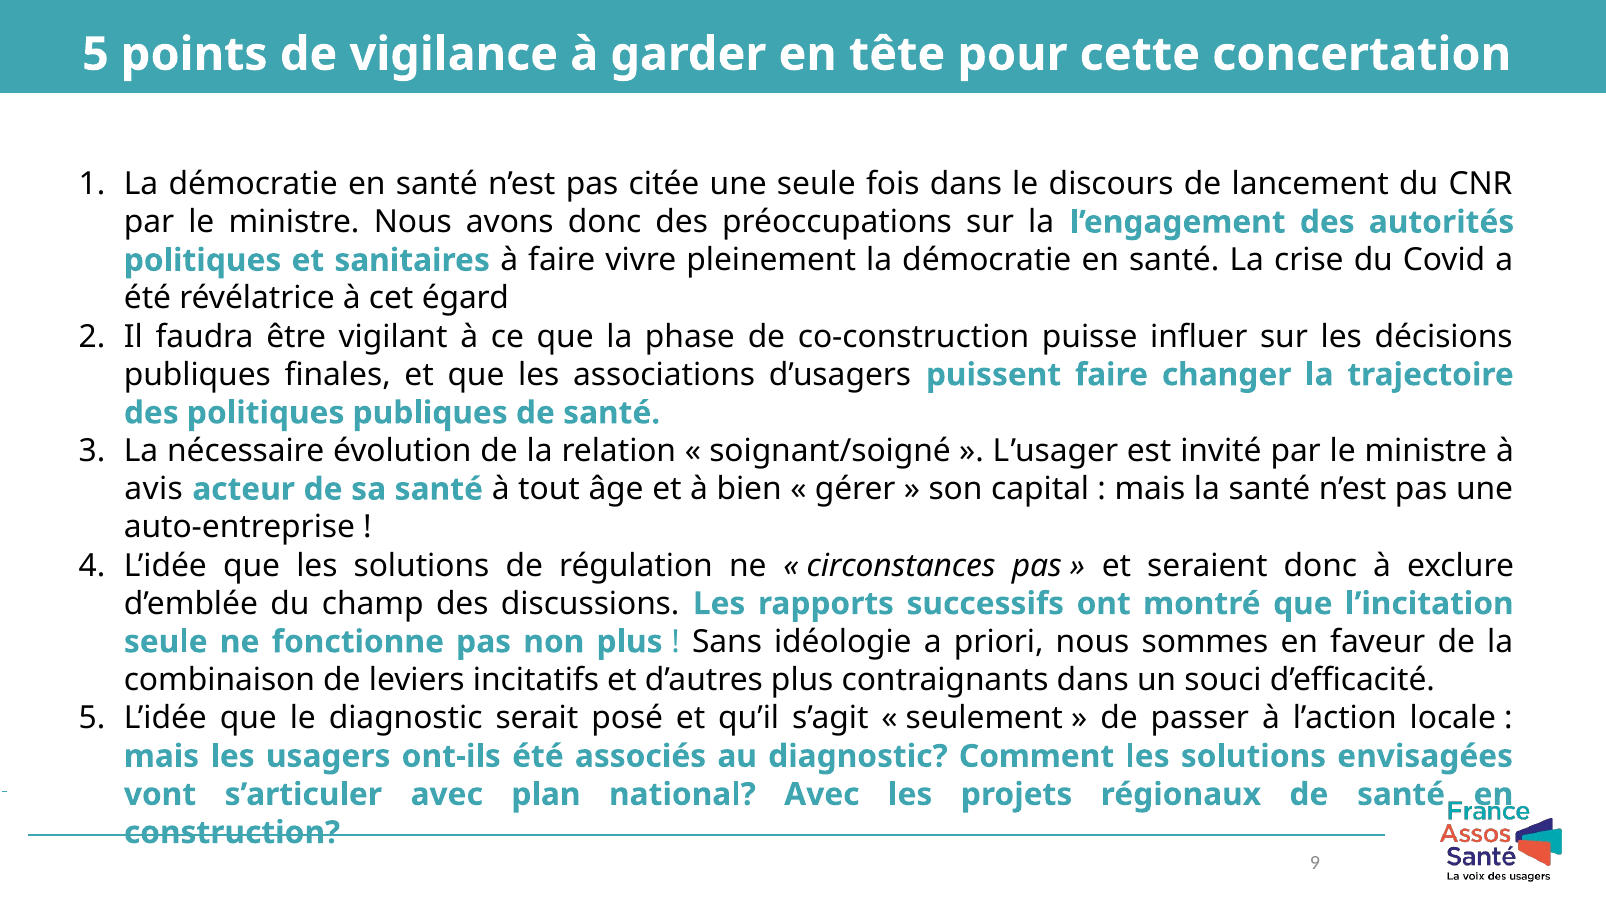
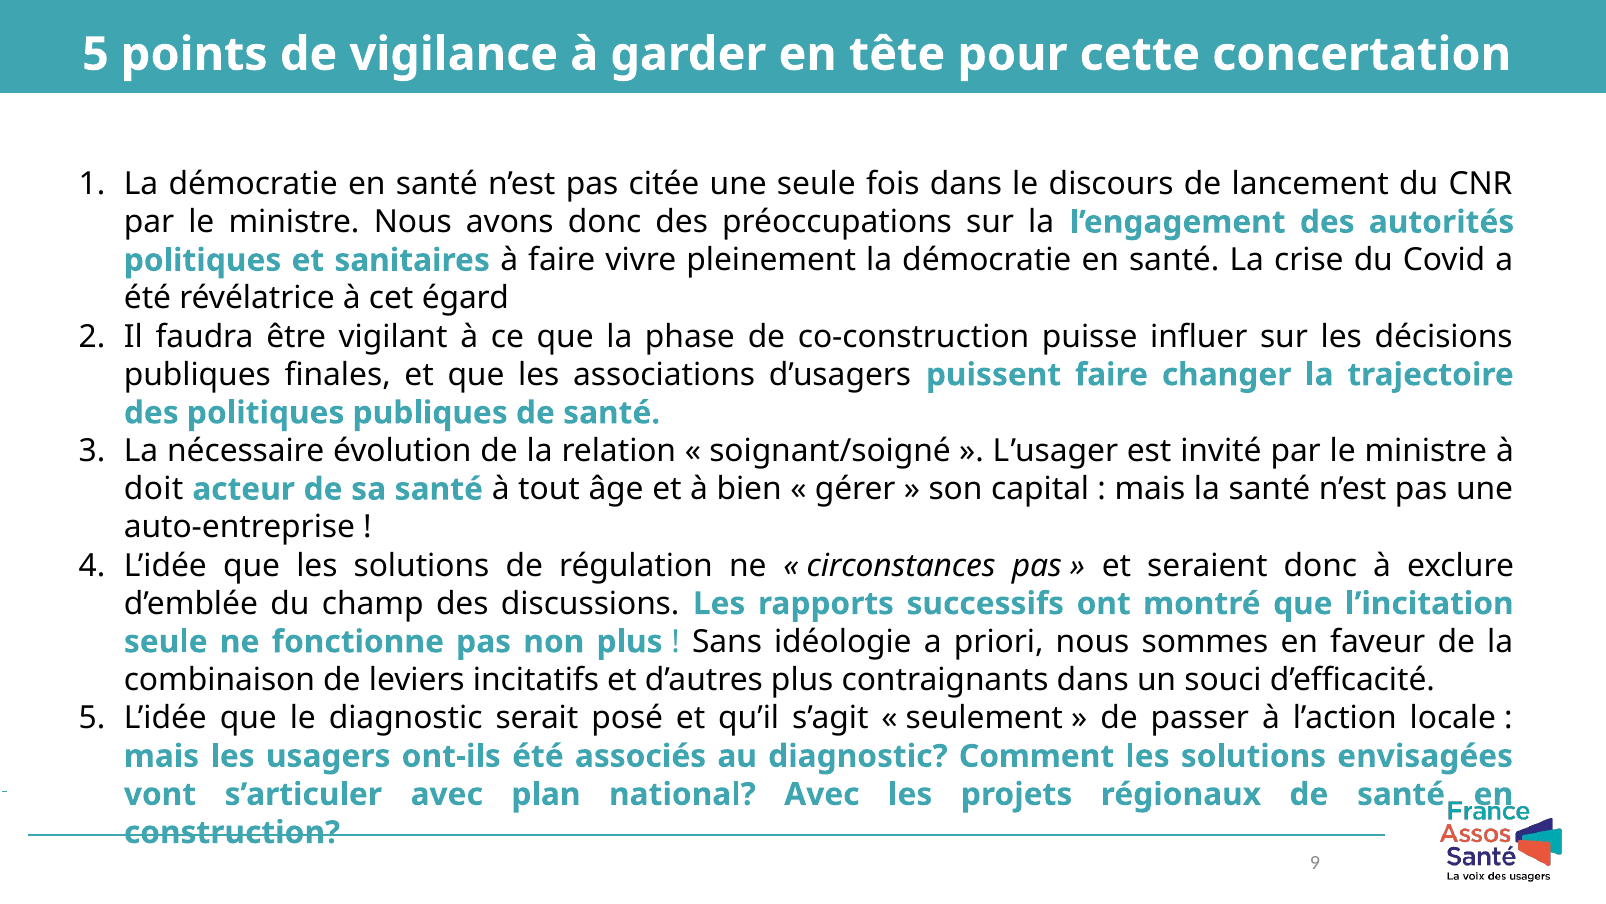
avis: avis -> doit (154, 489)
